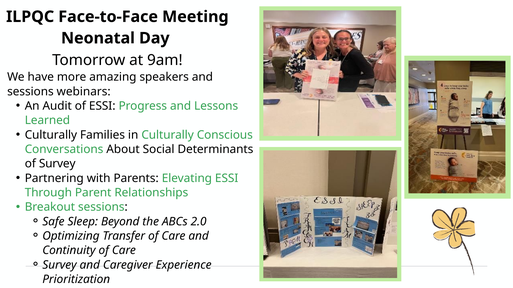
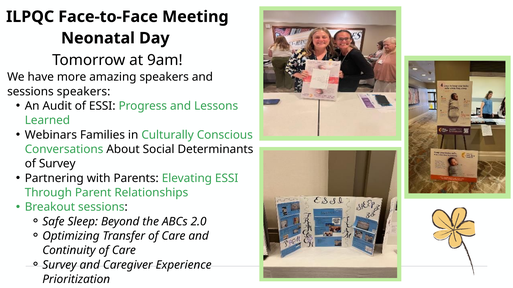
sessions webinars: webinars -> speakers (84, 92)
Culturally: Culturally -> Webinars (51, 135)
